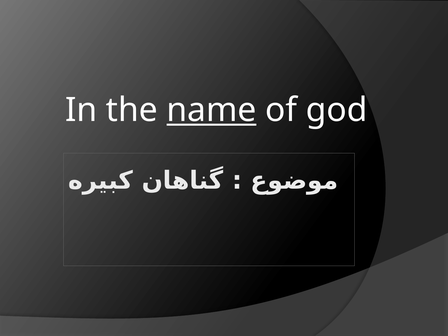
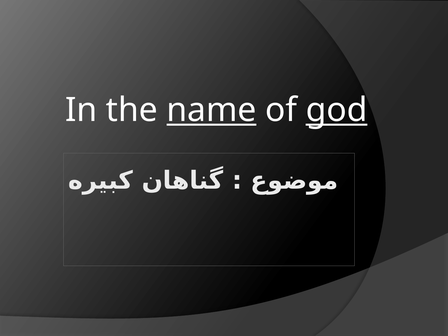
god underline: none -> present (337, 110)
